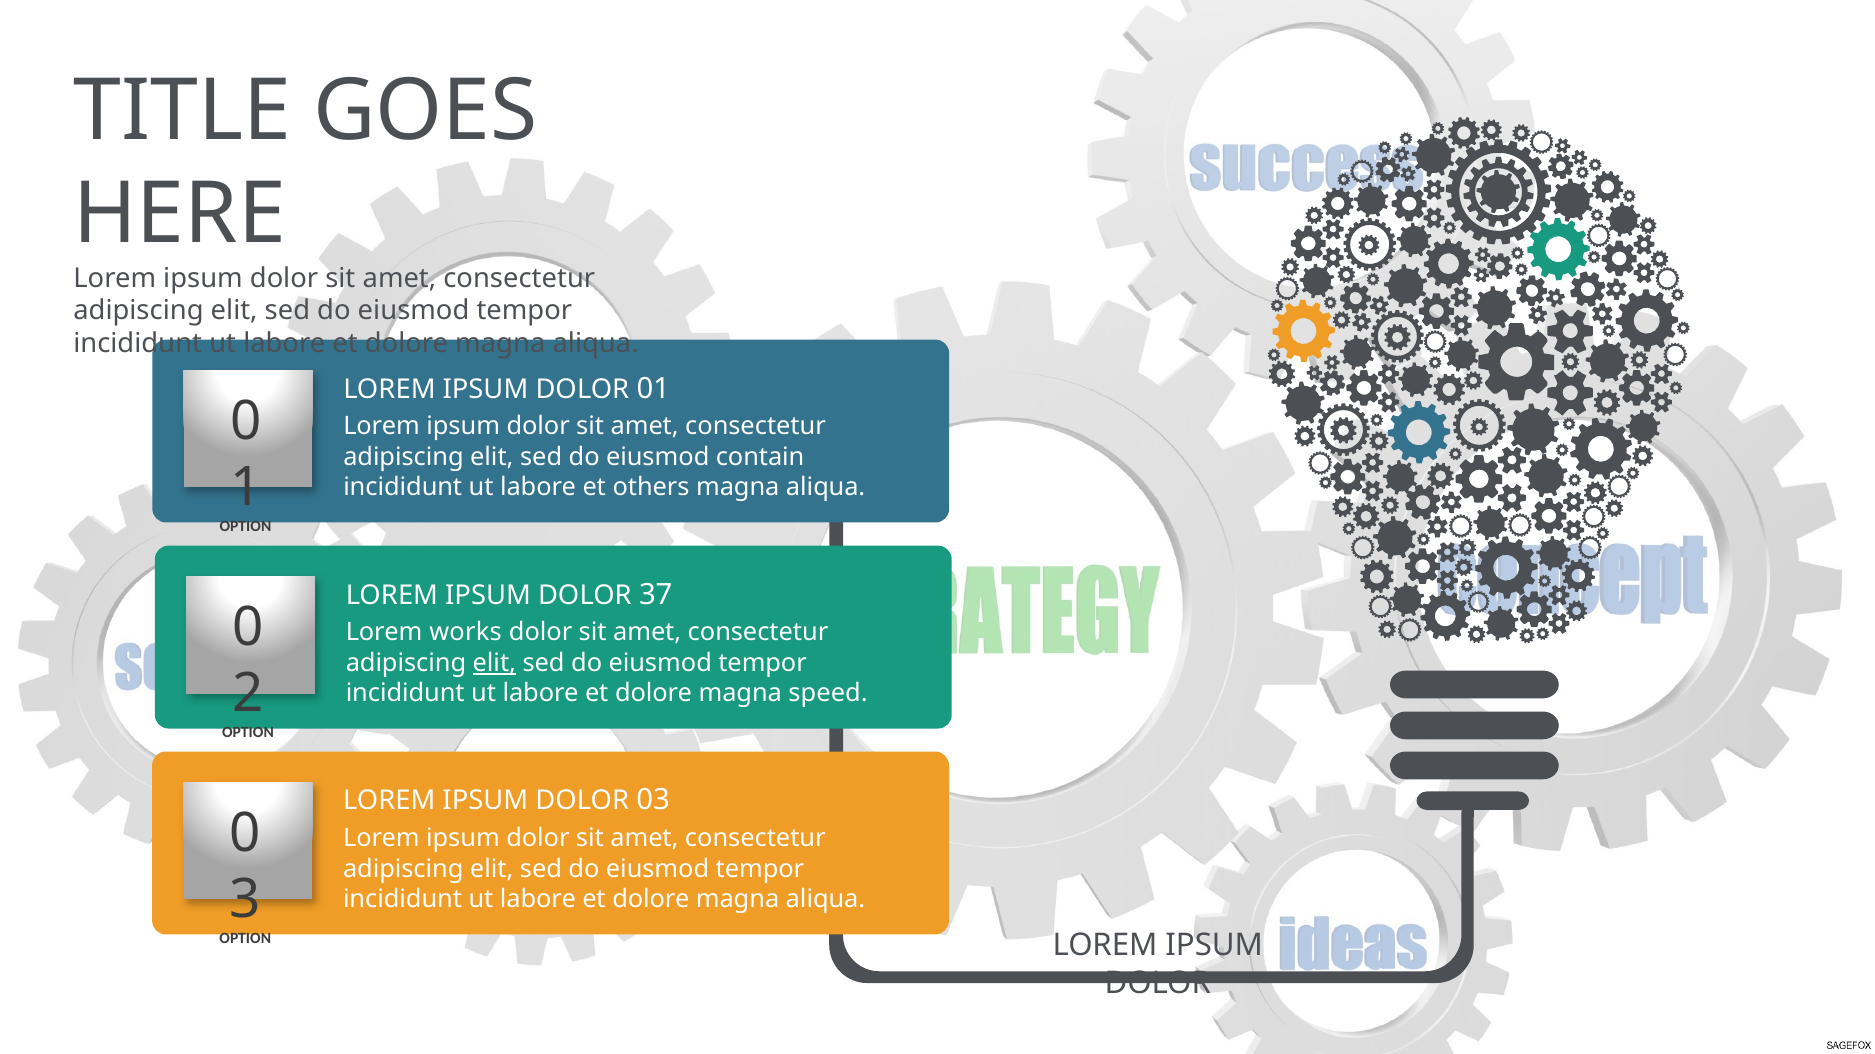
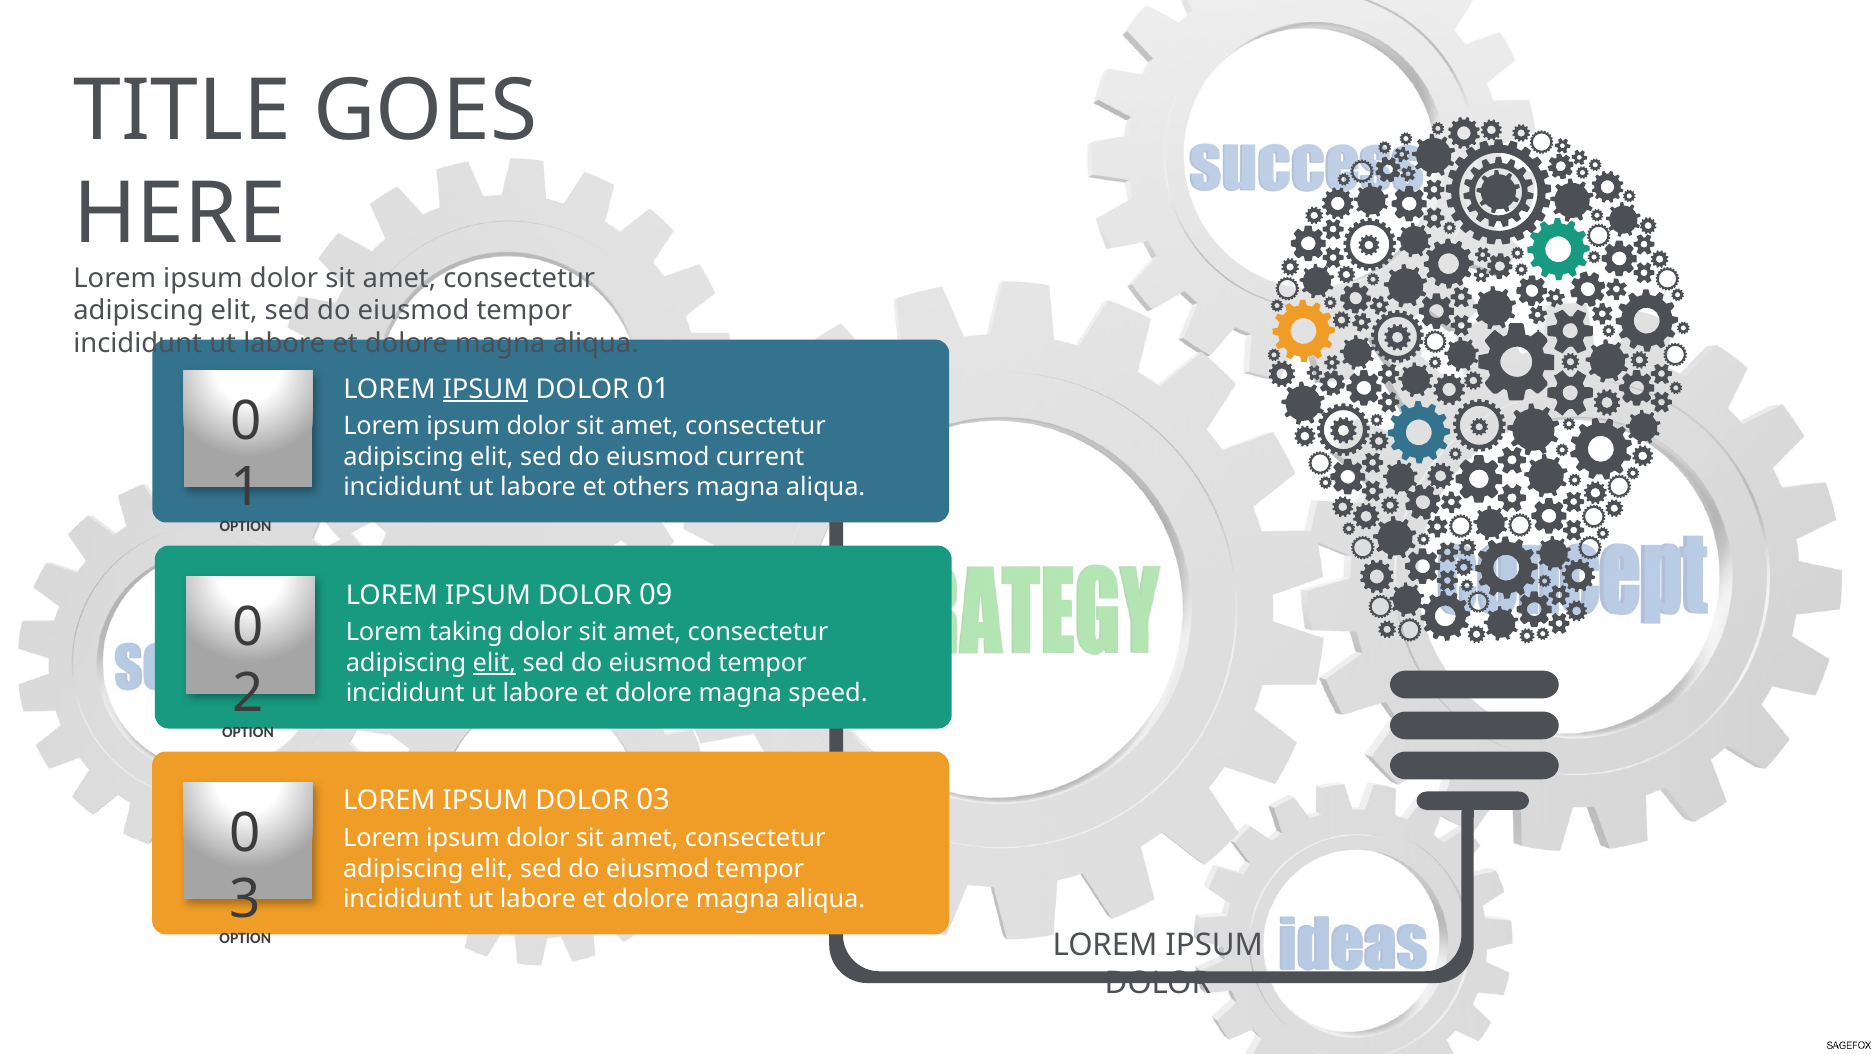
IPSUM underline: none -> present (485, 389)
contain: contain -> current (760, 457)
37: 37 -> 09 (656, 595)
works: works -> taking (466, 633)
